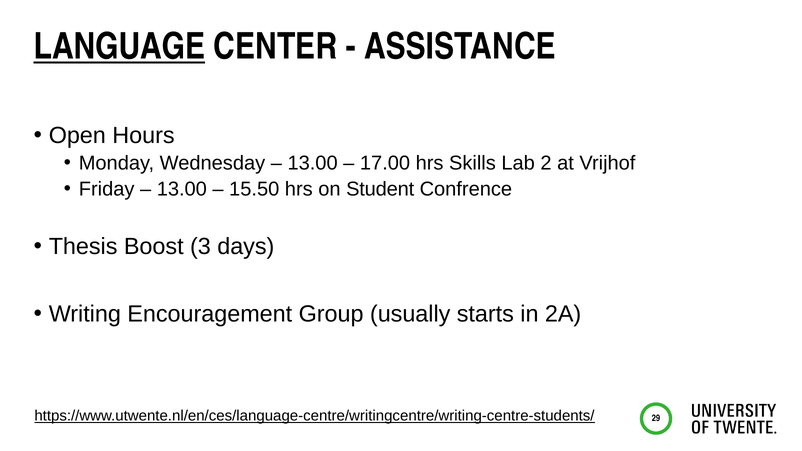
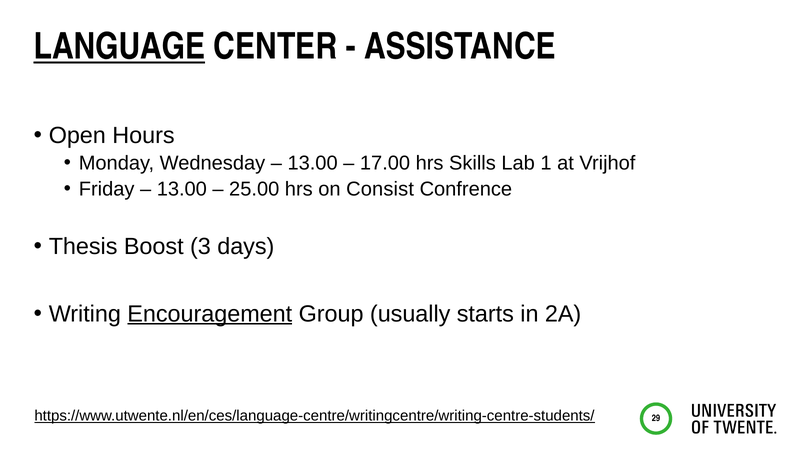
2: 2 -> 1 (546, 163)
15.50: 15.50 -> 25.00 (254, 189)
Student: Student -> Consist (380, 189)
Encouragement underline: none -> present (210, 314)
